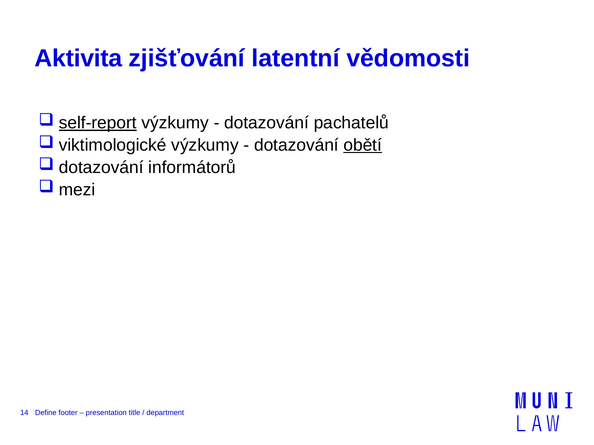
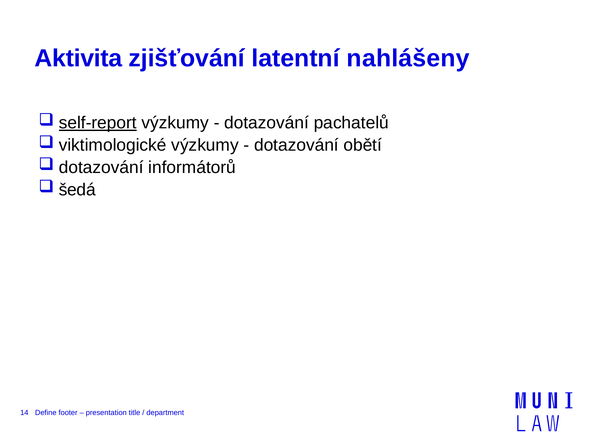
vědomosti: vědomosti -> nahlášeny (408, 58)
obětí underline: present -> none (363, 145)
mezi: mezi -> šedá (77, 190)
